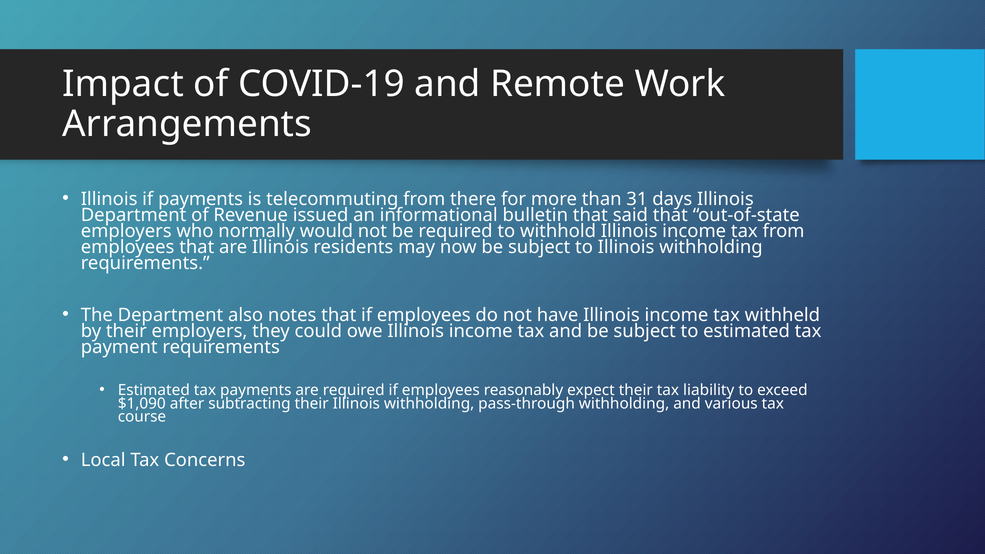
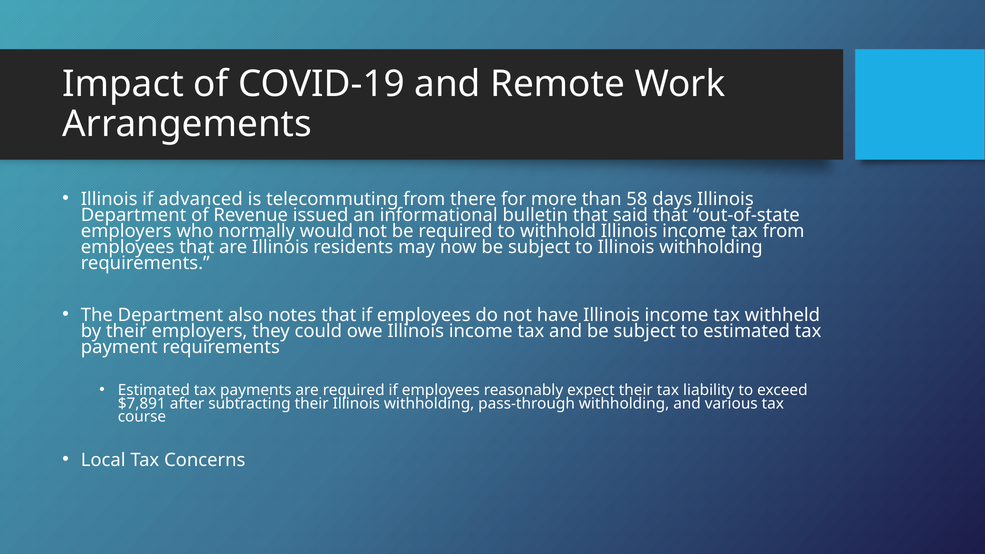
if payments: payments -> advanced (200, 199)
31: 31 -> 58 (637, 199)
$1,090: $1,090 -> $7,891 (142, 404)
